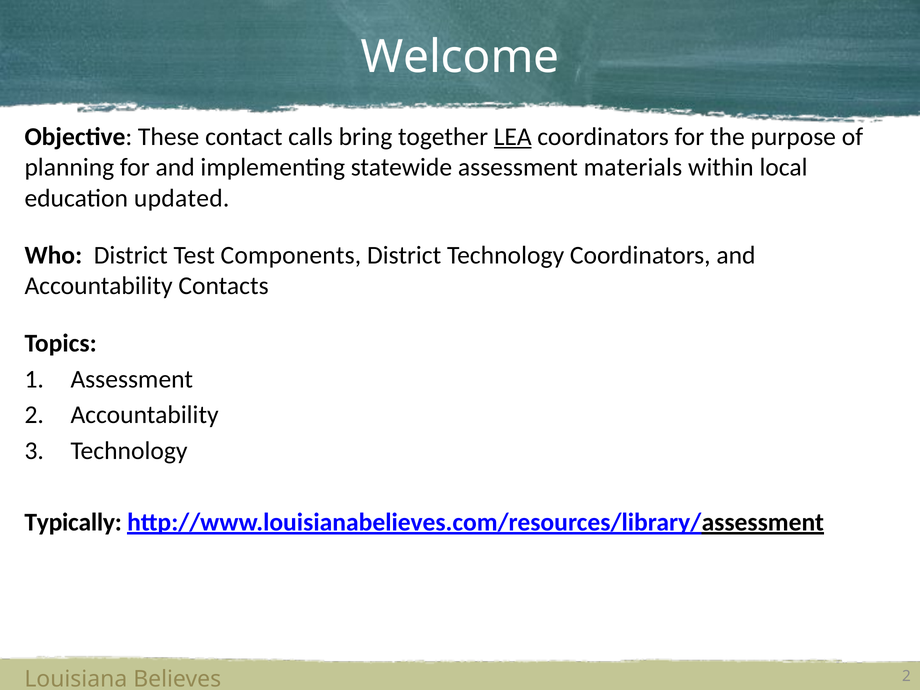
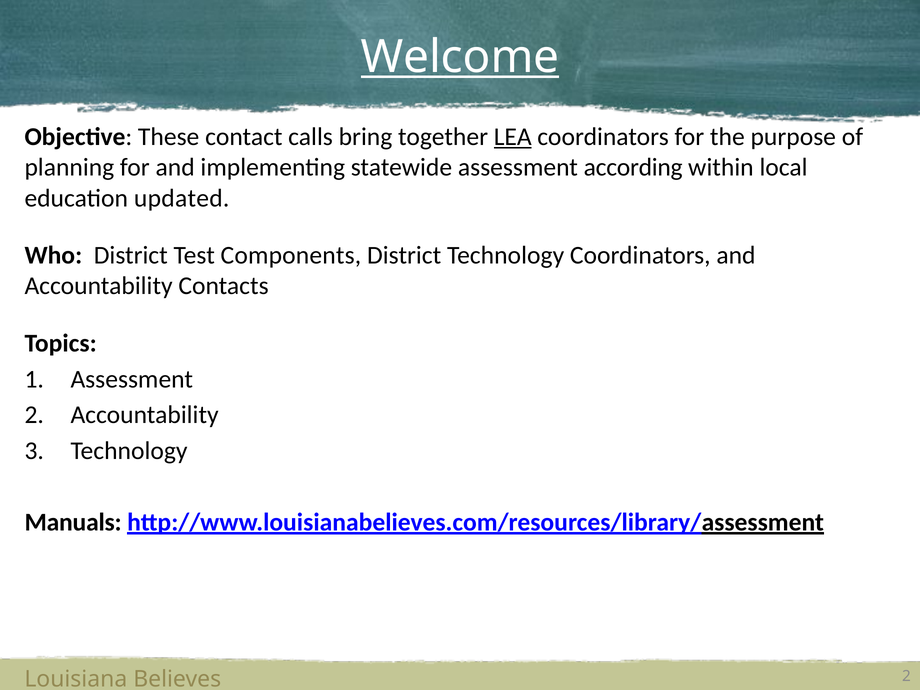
Welcome underline: none -> present (460, 57)
materials: materials -> according (633, 167)
Typically: Typically -> Manuals (73, 522)
